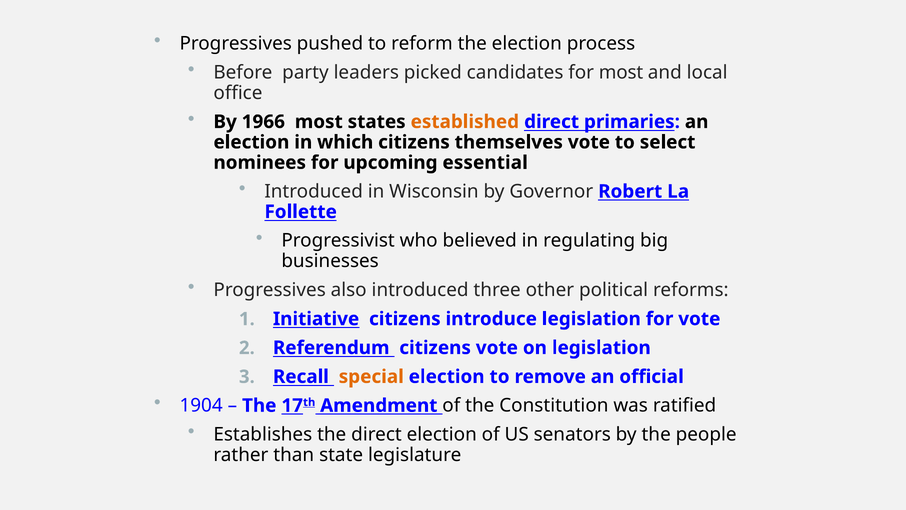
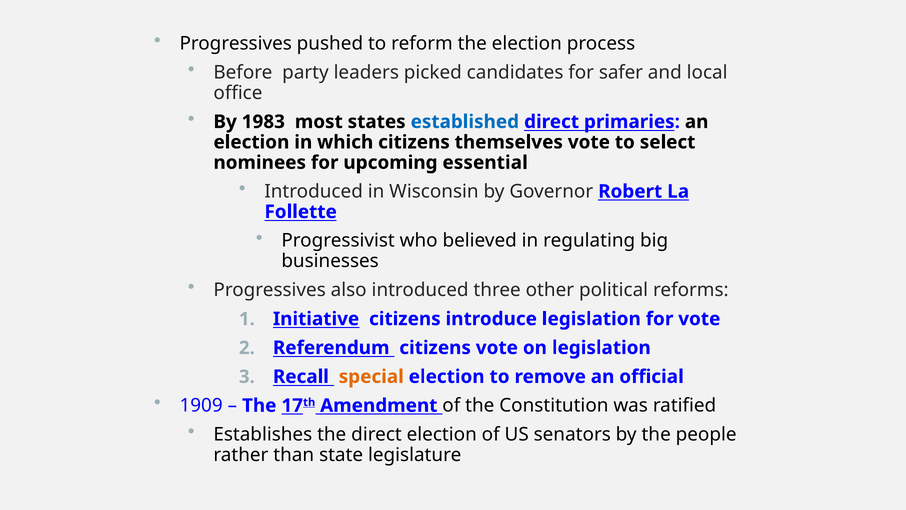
for most: most -> safer (621, 72)
1966: 1966 -> 1983 (263, 122)
established colour: orange -> blue (465, 122)
1904: 1904 -> 1909 (201, 405)
